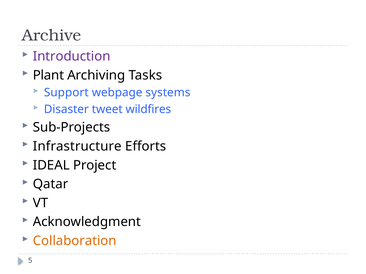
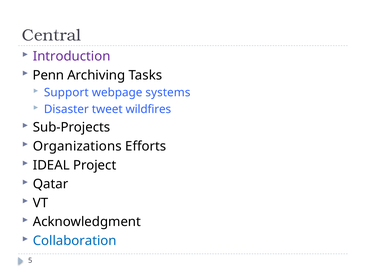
Archive: Archive -> Central (52, 35)
Plant: Plant -> Penn (48, 75)
Infrastructure: Infrastructure -> Organizations (77, 147)
Collaboration colour: orange -> blue (75, 241)
